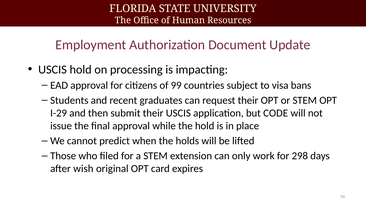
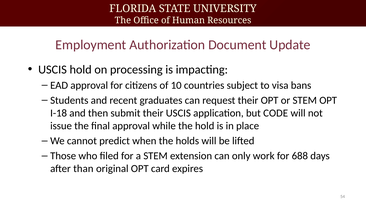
99: 99 -> 10 (176, 85)
I-29: I-29 -> I-18 (59, 113)
298: 298 -> 688 (300, 156)
wish: wish -> than (83, 169)
